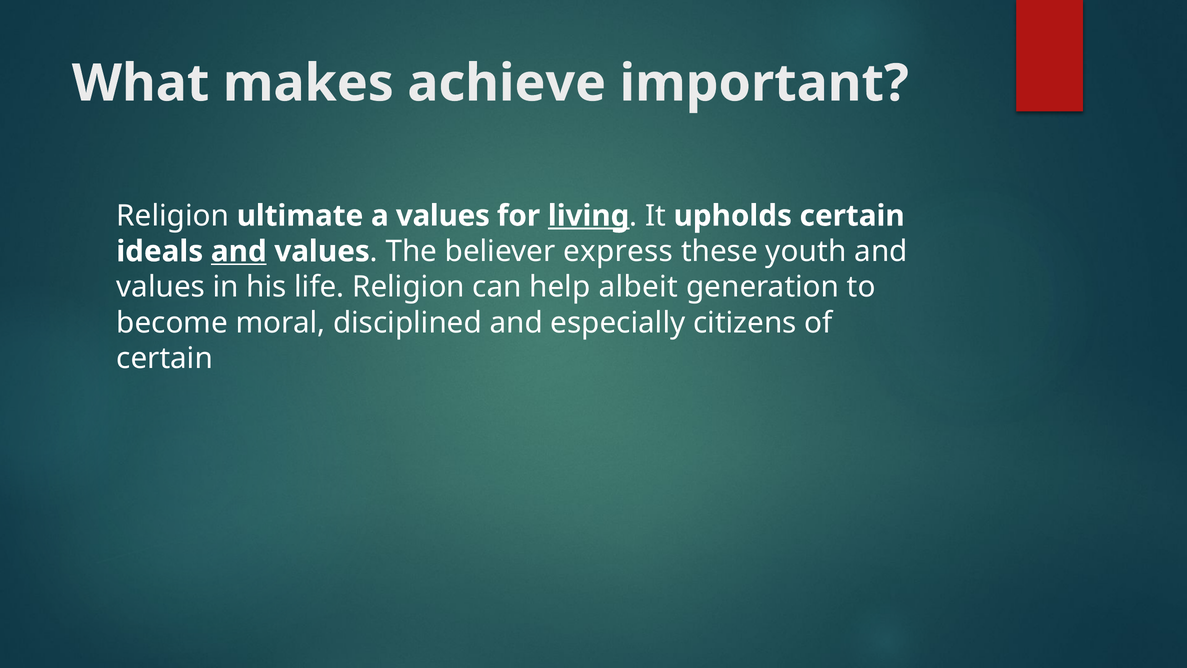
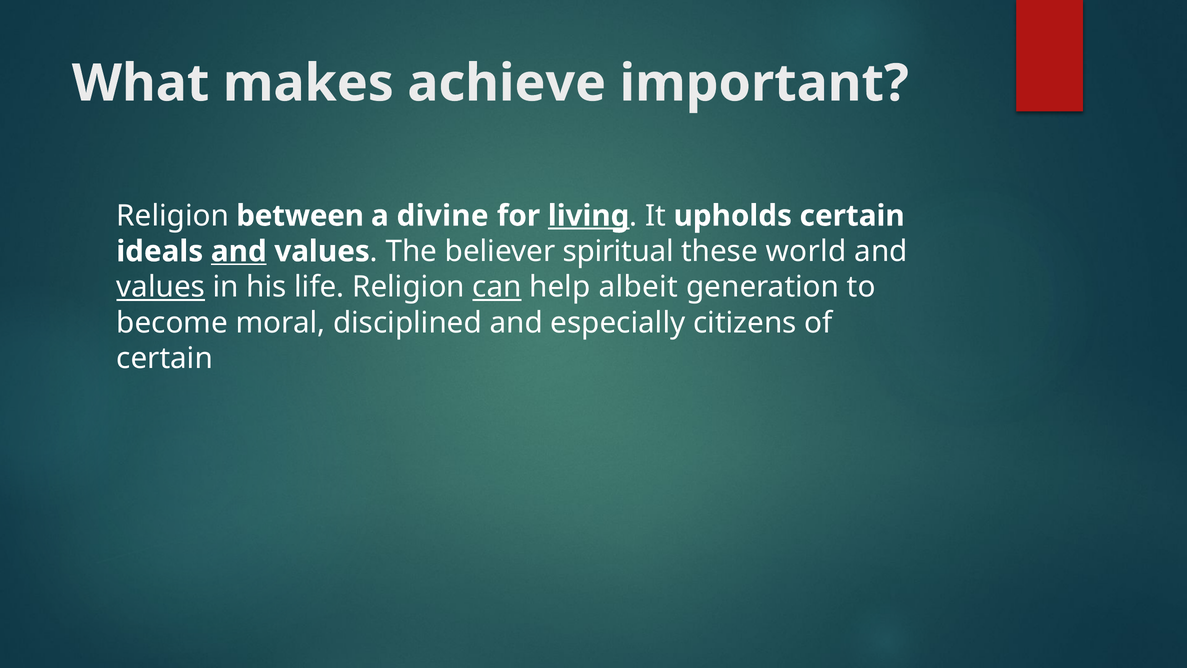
ultimate: ultimate -> between (300, 216)
a values: values -> divine (443, 216)
express: express -> spiritual (618, 251)
youth: youth -> world (806, 251)
values underline: none -> present (161, 287)
can underline: none -> present (497, 287)
